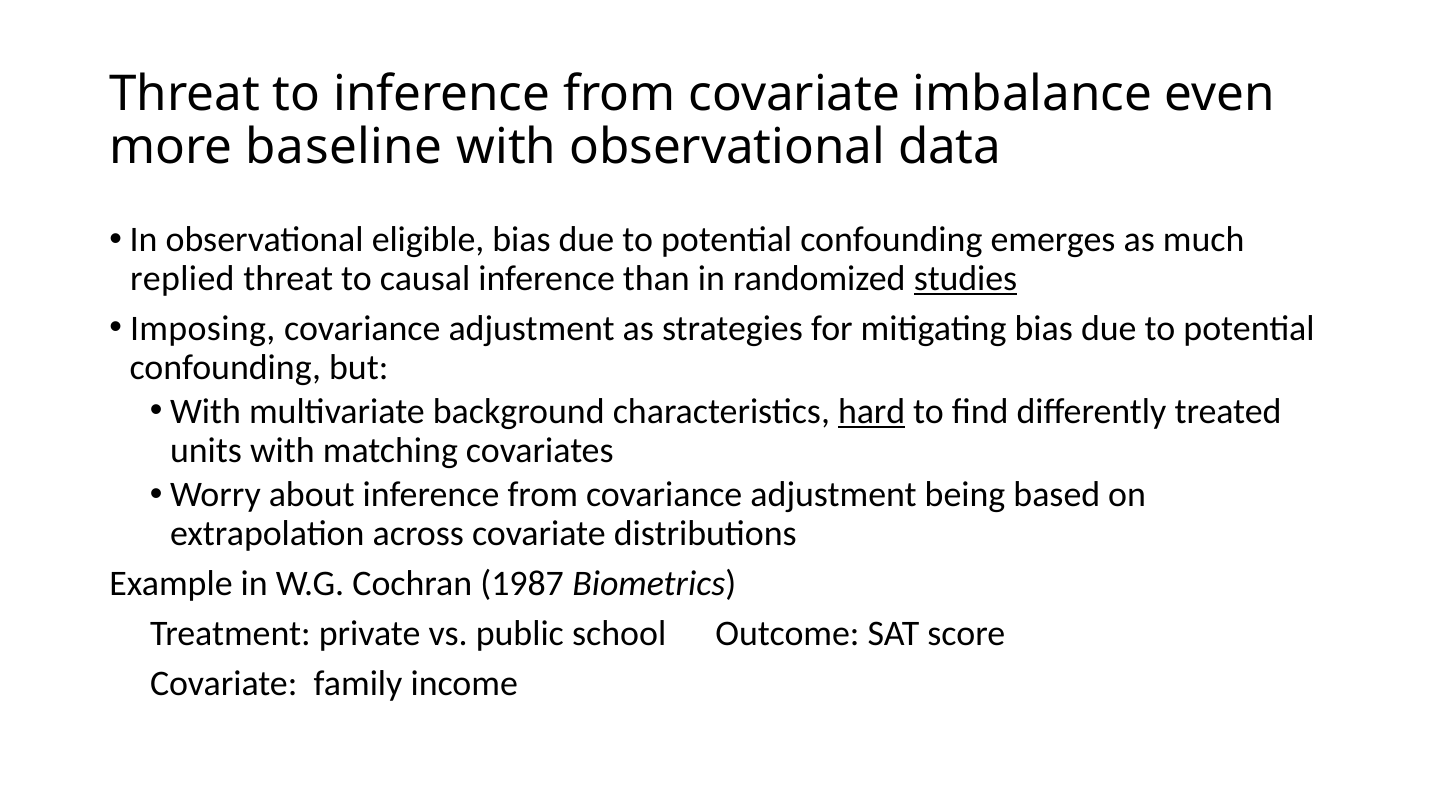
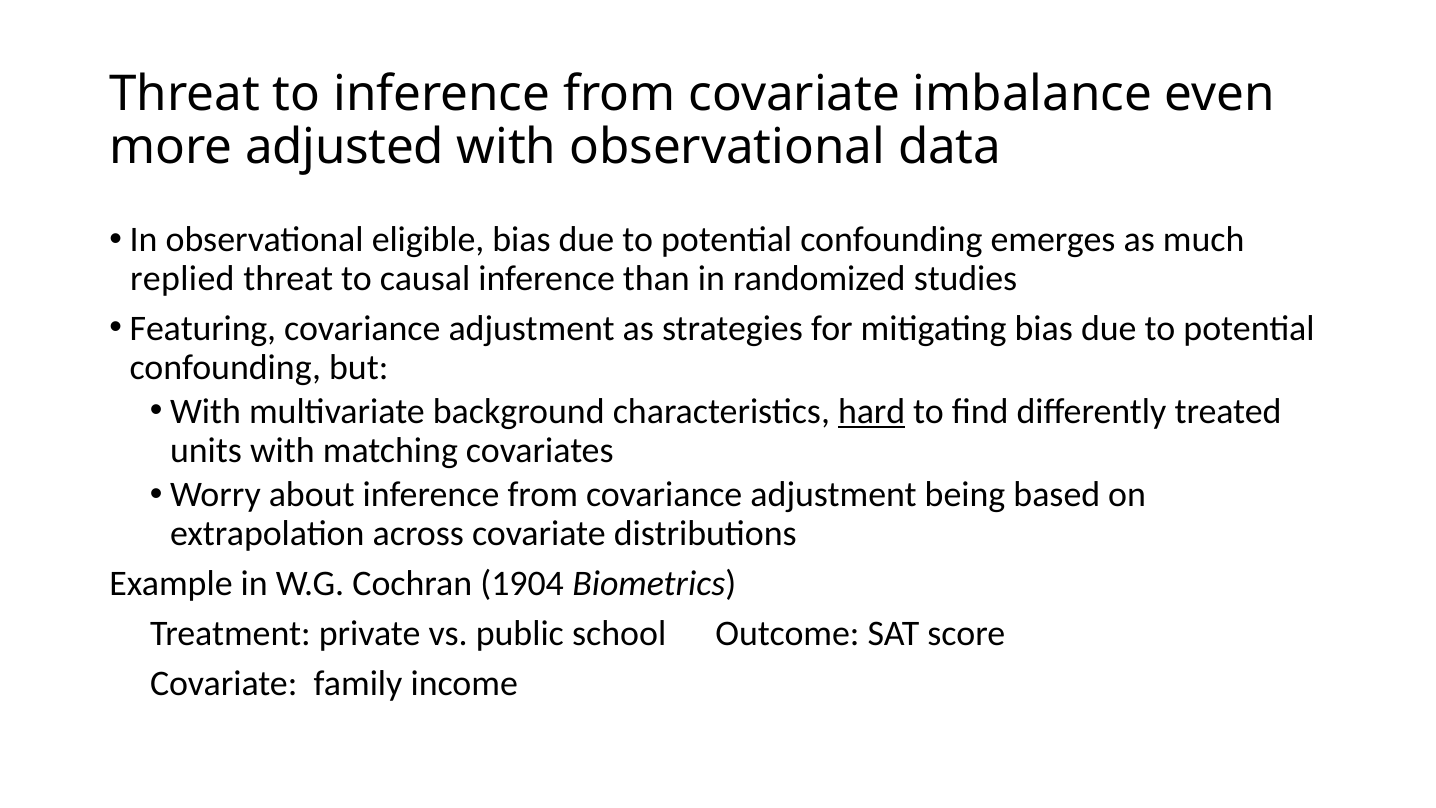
baseline: baseline -> adjusted (345, 147)
studies underline: present -> none (966, 278)
Imposing: Imposing -> Featuring (203, 328)
1987: 1987 -> 1904 (522, 583)
